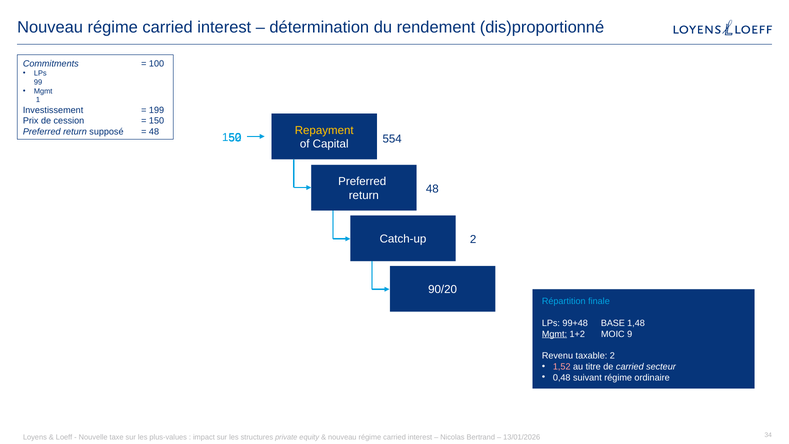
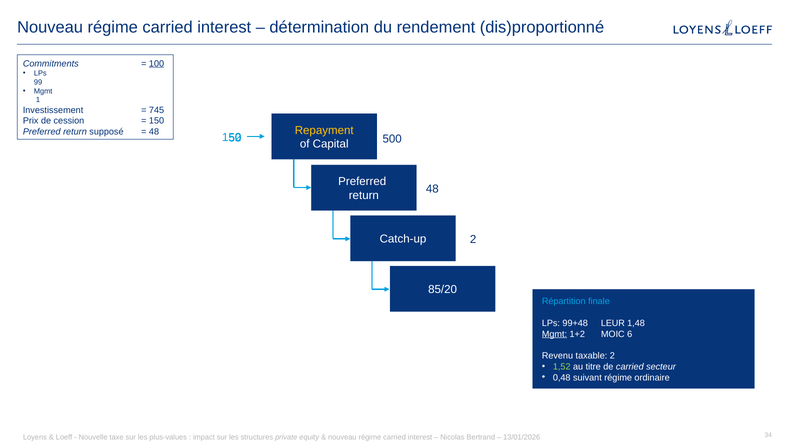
100 underline: none -> present (157, 64)
199: 199 -> 745 (157, 110)
554: 554 -> 500 (392, 139)
90/20: 90/20 -> 85/20 (443, 289)
BASE: BASE -> LEUR (613, 323)
9: 9 -> 6 (630, 334)
1,52 colour: pink -> light green (562, 367)
